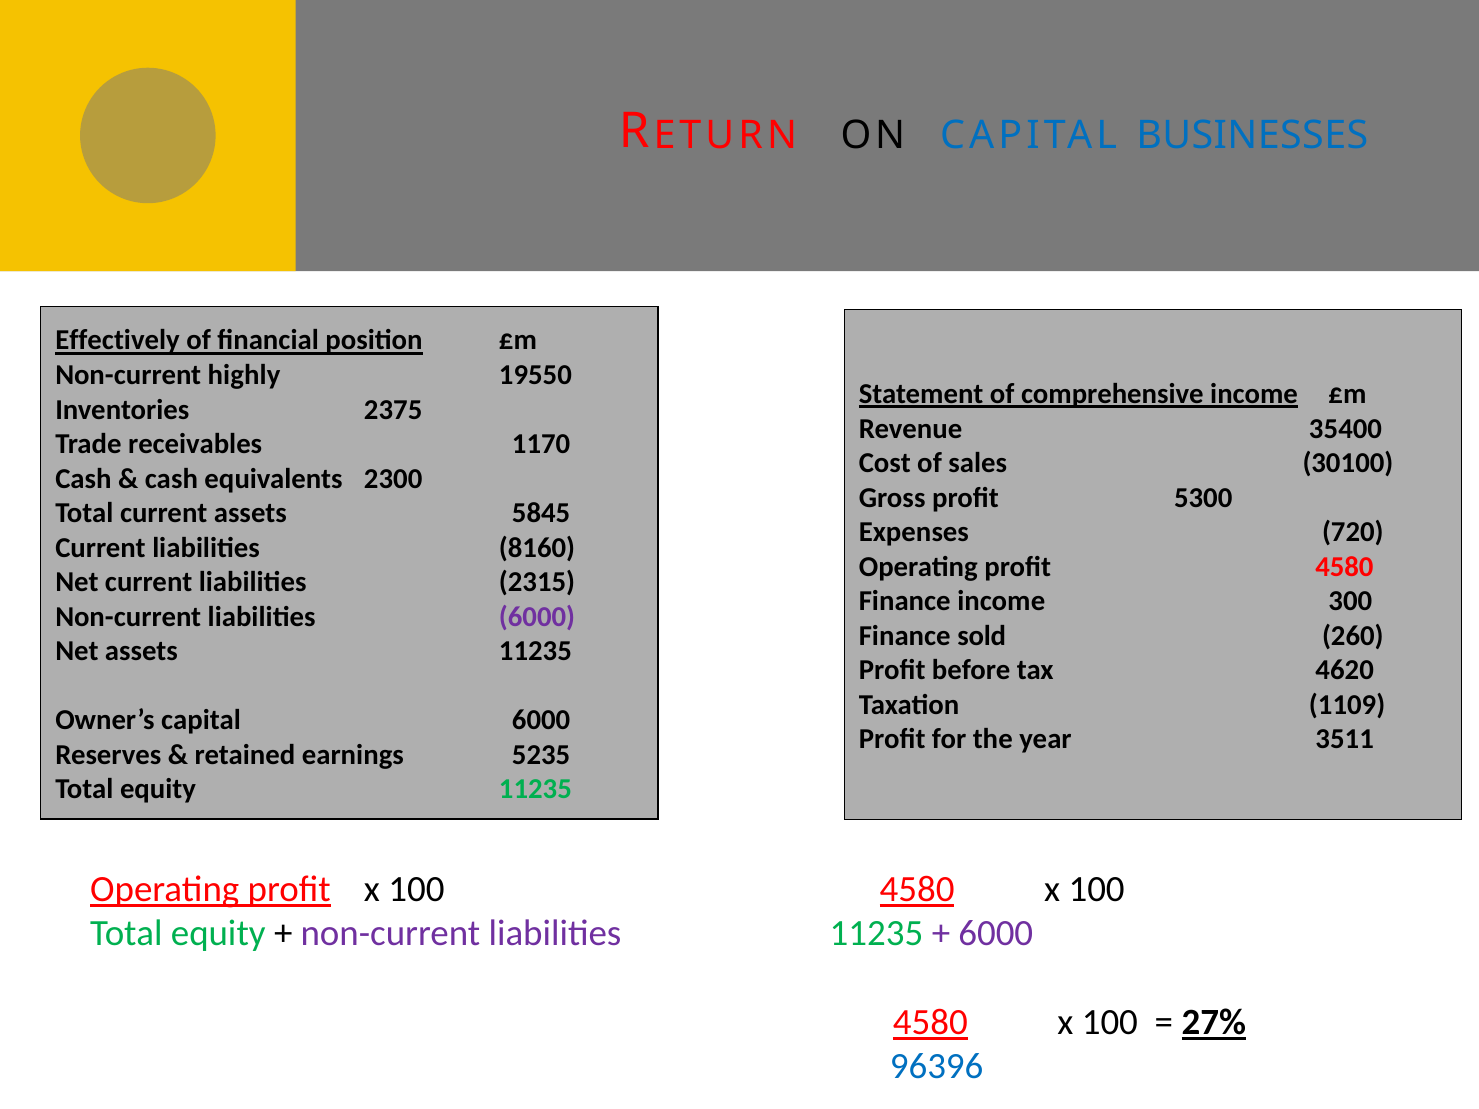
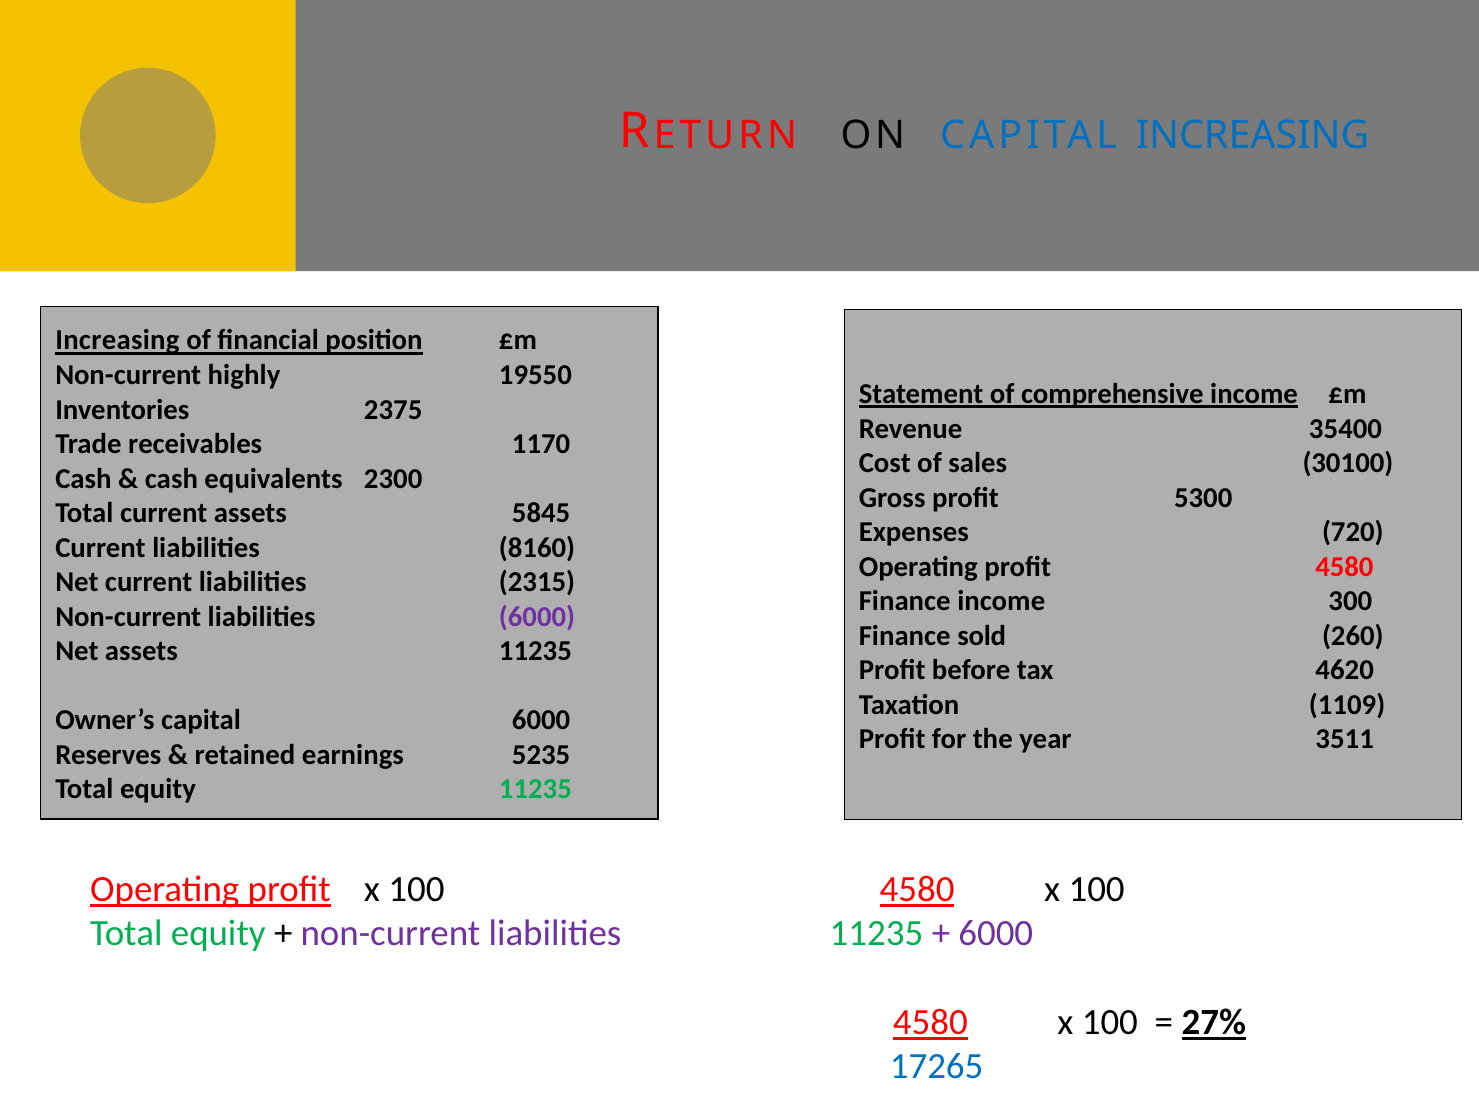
CAPITAL BUSINESSES: BUSINESSES -> INCREASING (1253, 135)
Effectively: Effectively -> Increasing (117, 341)
96396: 96396 -> 17265 (937, 1067)
